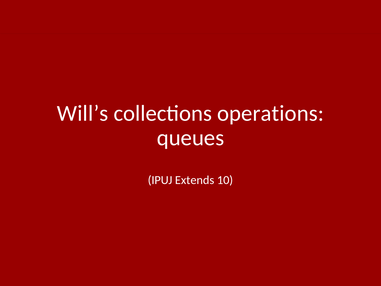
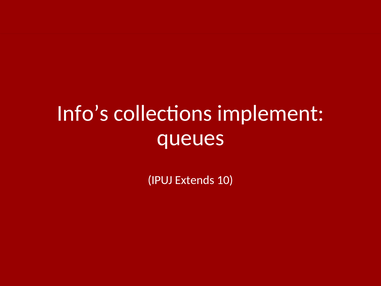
Will’s: Will’s -> Info’s (83, 113)
operations: operations -> implement (271, 113)
